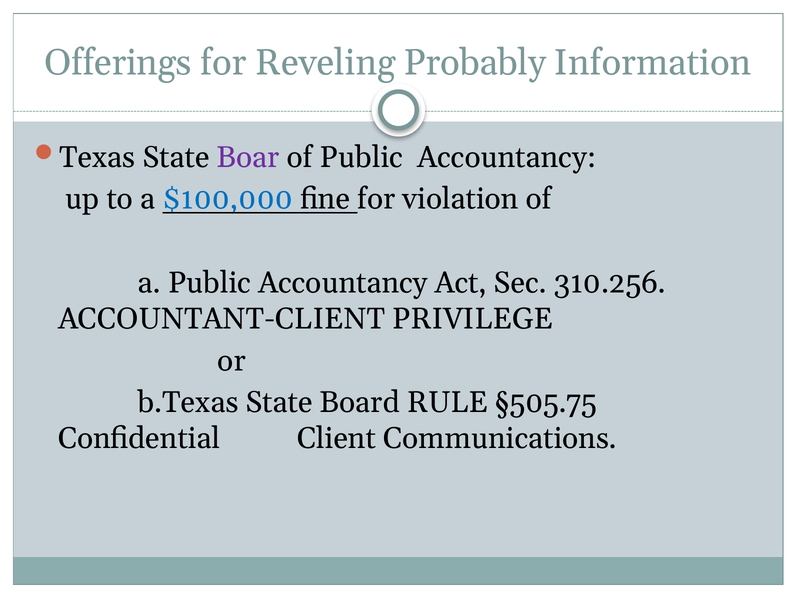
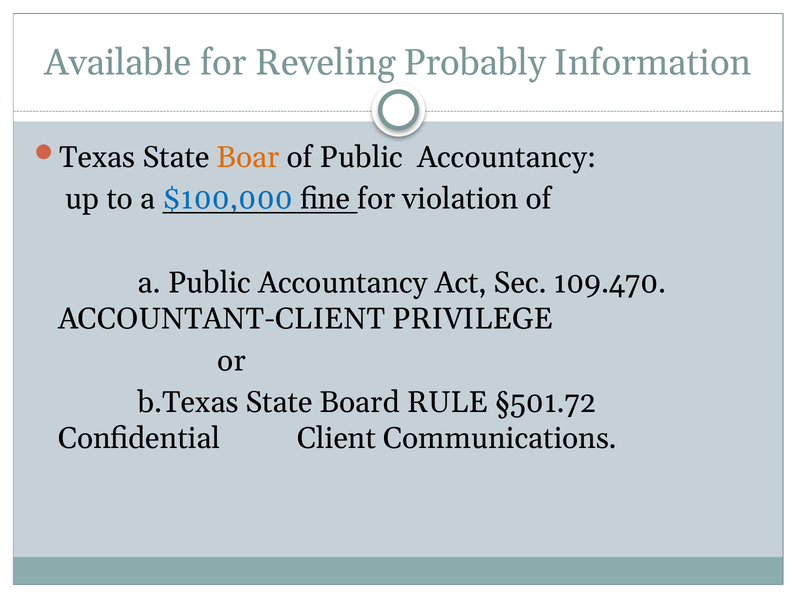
Offerings: Offerings -> Available (118, 63)
Boar colour: purple -> orange (248, 157)
310.256: 310.256 -> 109.470 (610, 283)
§505.75: §505.75 -> §501.72 (546, 402)
